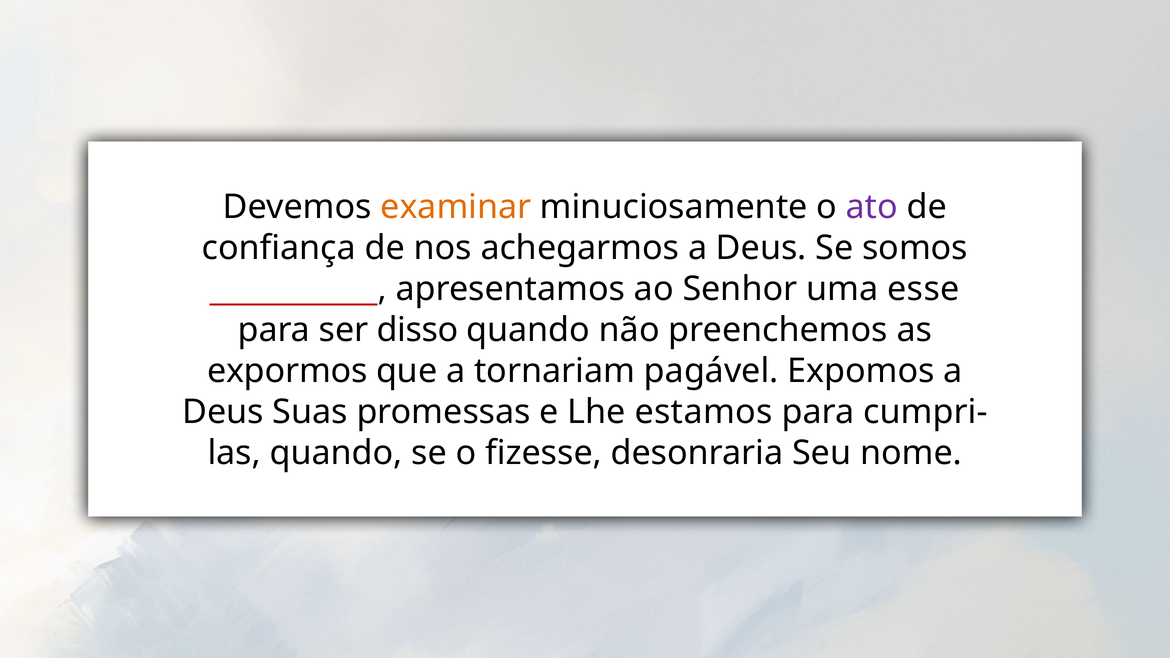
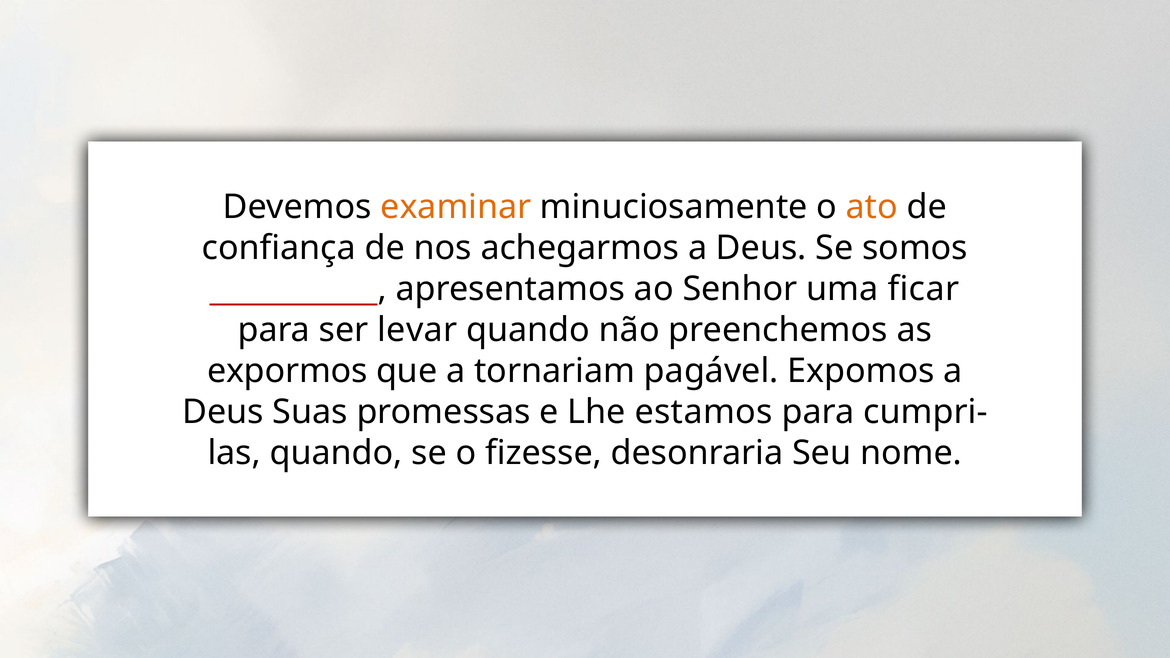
ato colour: purple -> orange (872, 207)
esse: esse -> ficar (923, 289)
disso: disso -> levar (417, 330)
